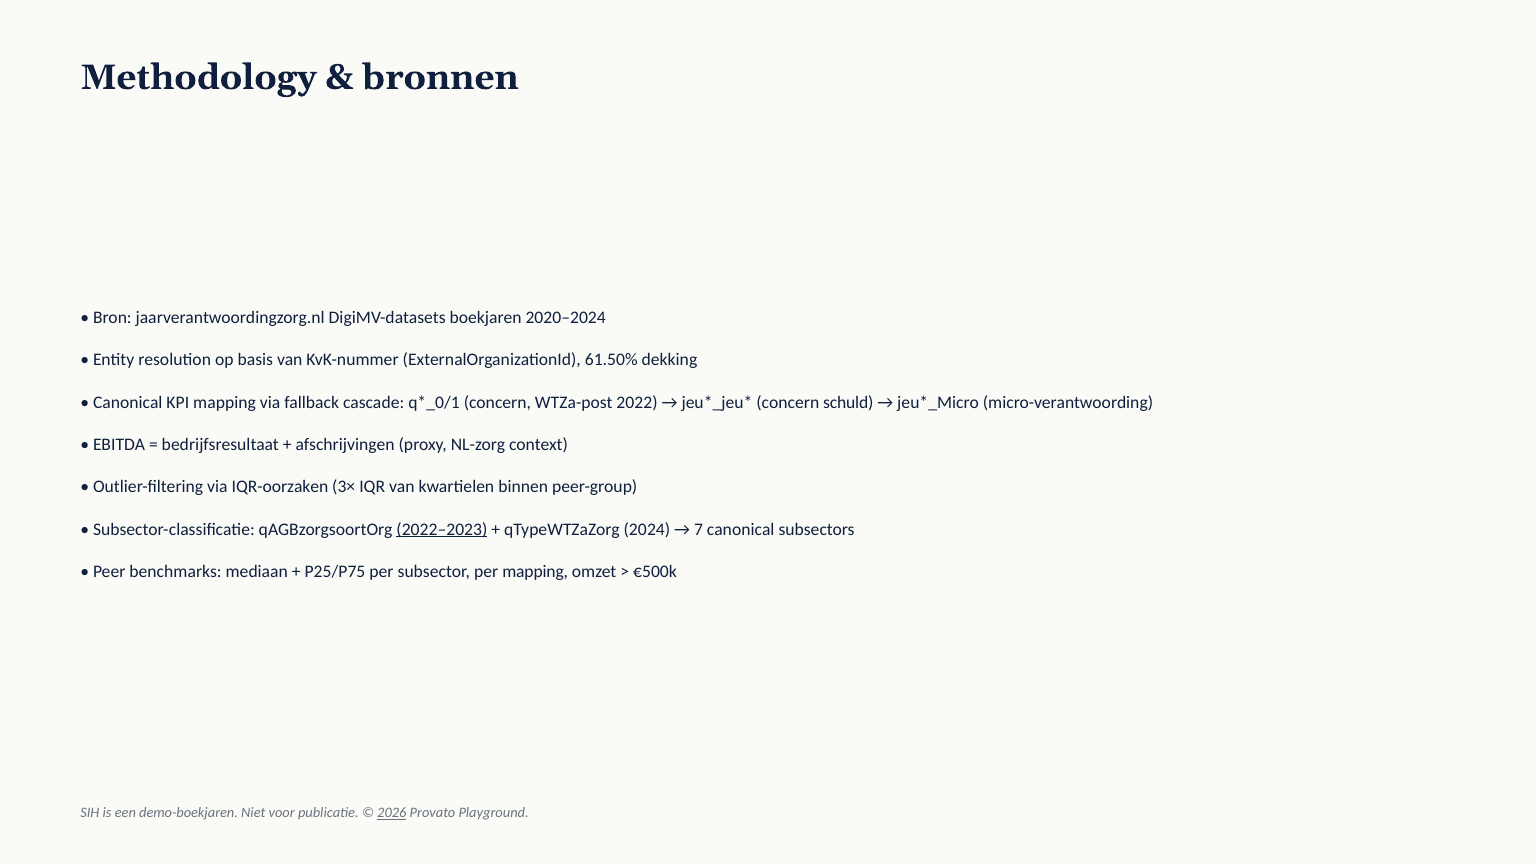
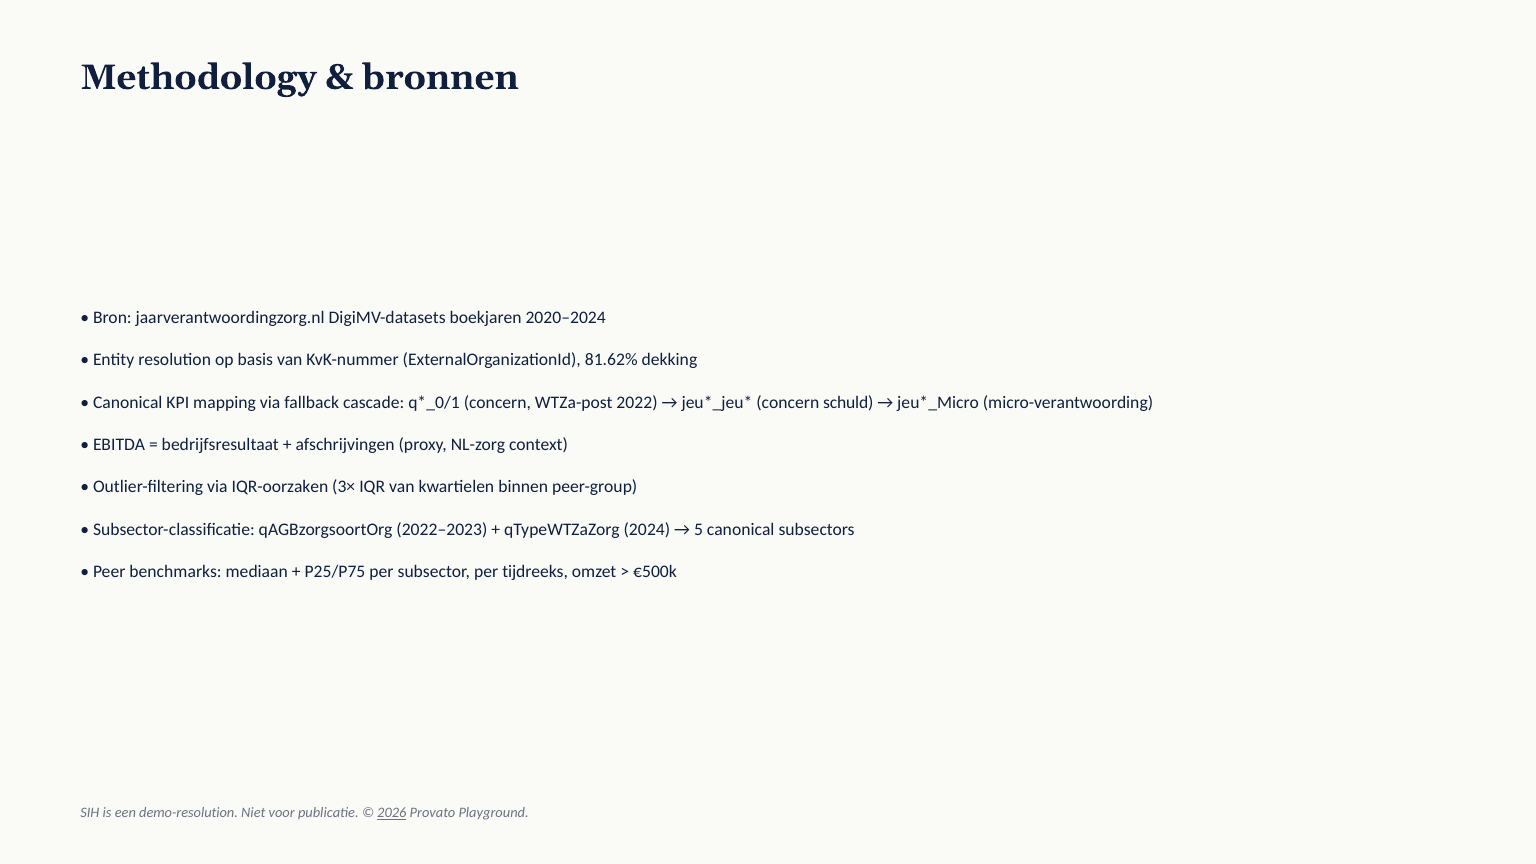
61.50%: 61.50% -> 81.62% (611, 360)
2022–2023 underline: present -> none (442, 529)
7: 7 -> 5 (699, 529)
per mapping: mapping -> tijdreeks (535, 572)
demo-boekjaren: demo-boekjaren -> demo-resolution (189, 813)
